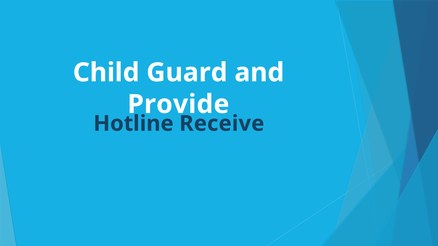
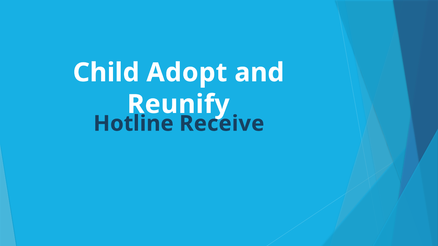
Guard: Guard -> Adopt (187, 73)
Provide: Provide -> Reunify (178, 104)
